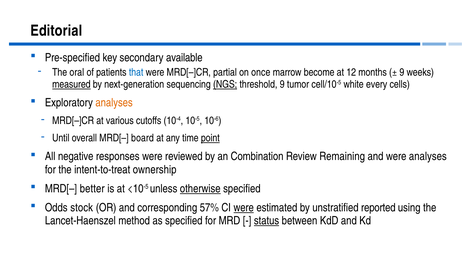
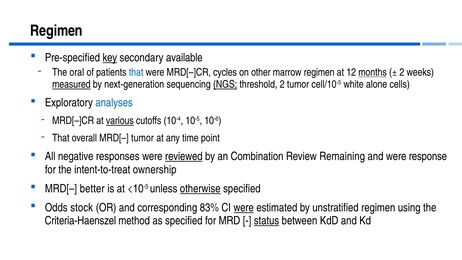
Editorial: Editorial -> Regimen (56, 31)
key underline: none -> present (110, 58)
partial: partial -> cycles (225, 72)
once: once -> other (261, 72)
marrow become: become -> regimen (319, 72)
months underline: none -> present (373, 72)
9: 9 -> 2 (402, 72)
threshold 9: 9 -> 2 (282, 84)
every: every -> alone (377, 84)
analyses colour: orange -> blue (114, 103)
various underline: none -> present (120, 121)
Until: Until -> That (61, 138)
MRD[– board: board -> tumor (142, 138)
point underline: present -> none (210, 138)
reviewed underline: none -> present (184, 156)
were analyses: analyses -> response (428, 156)
57%: 57% -> 83% (209, 207)
unstratified reported: reported -> regimen (378, 207)
Lancet-Haenszel: Lancet-Haenszel -> Criteria-Haenszel (80, 221)
